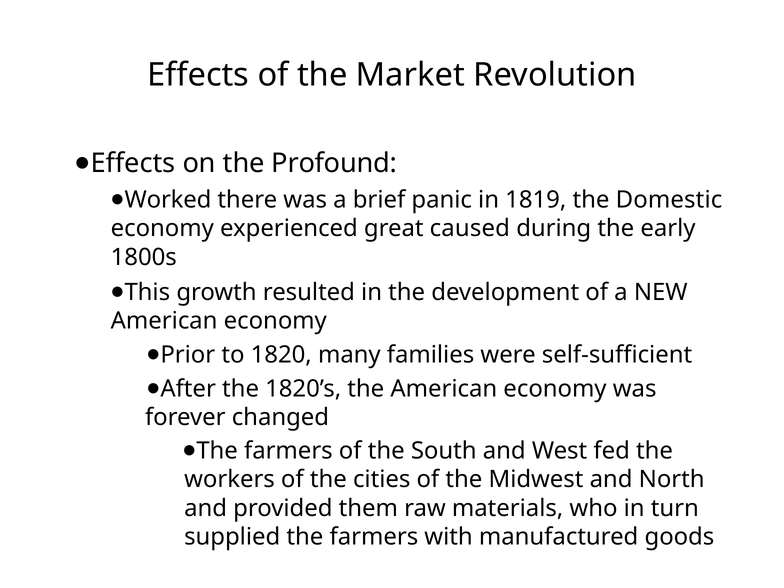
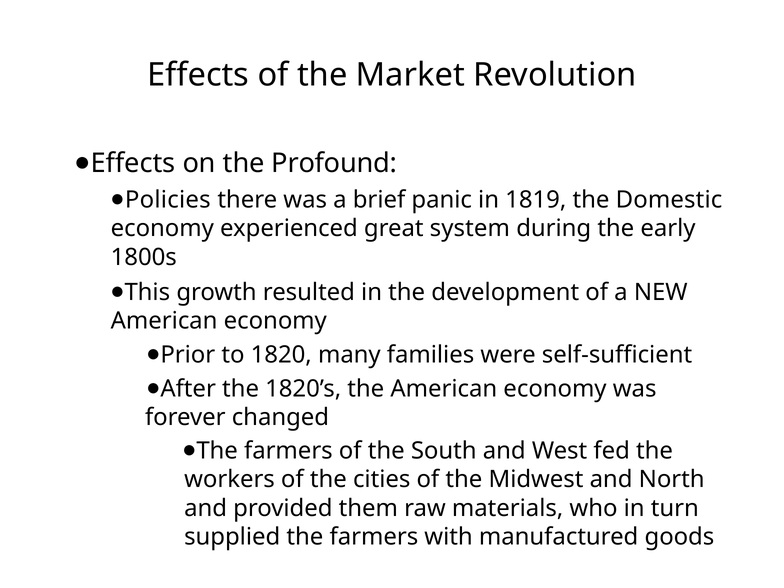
Worked: Worked -> Policies (168, 200)
caused: caused -> system (470, 229)
